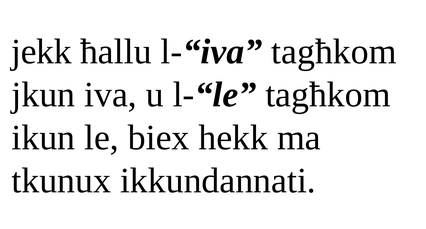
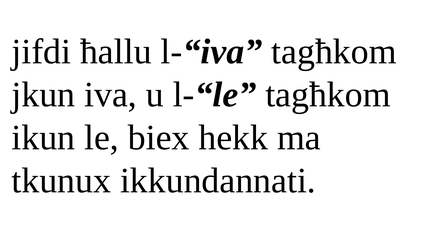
jekk: jekk -> jifdi (41, 52)
